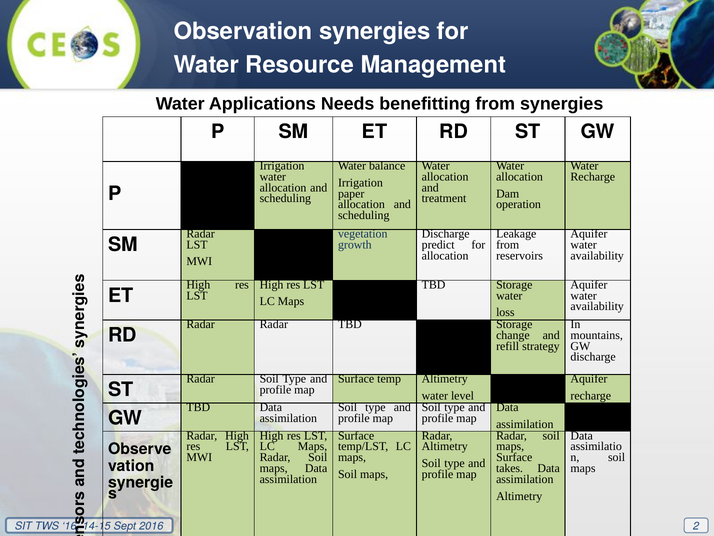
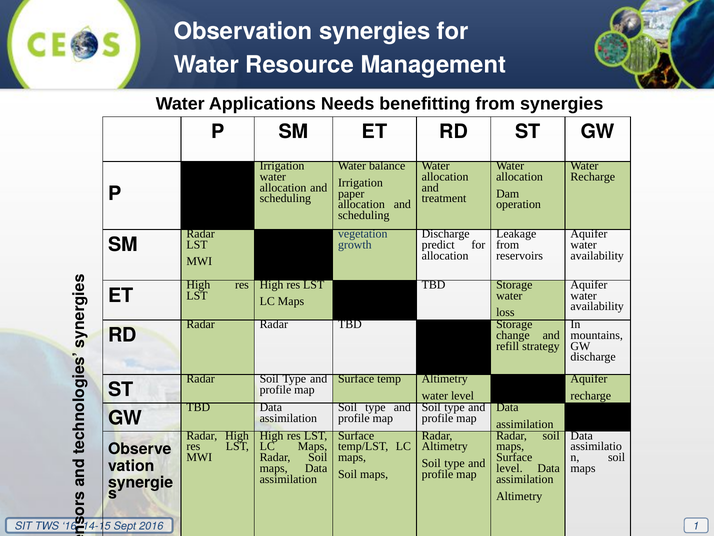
takes: takes -> level (509, 468)
2: 2 -> 1 (696, 526)
